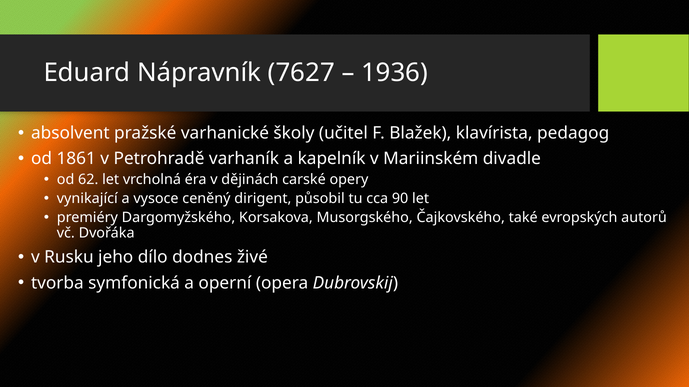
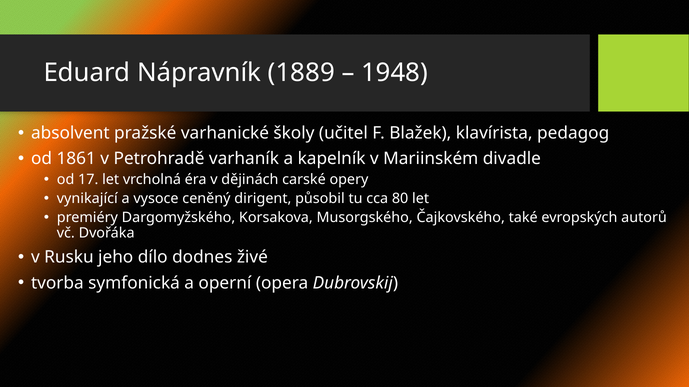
7627: 7627 -> 1889 (301, 73)
1936: 1936 -> 1948 (395, 73)
62: 62 -> 17 (88, 180)
90: 90 -> 80 (400, 199)
